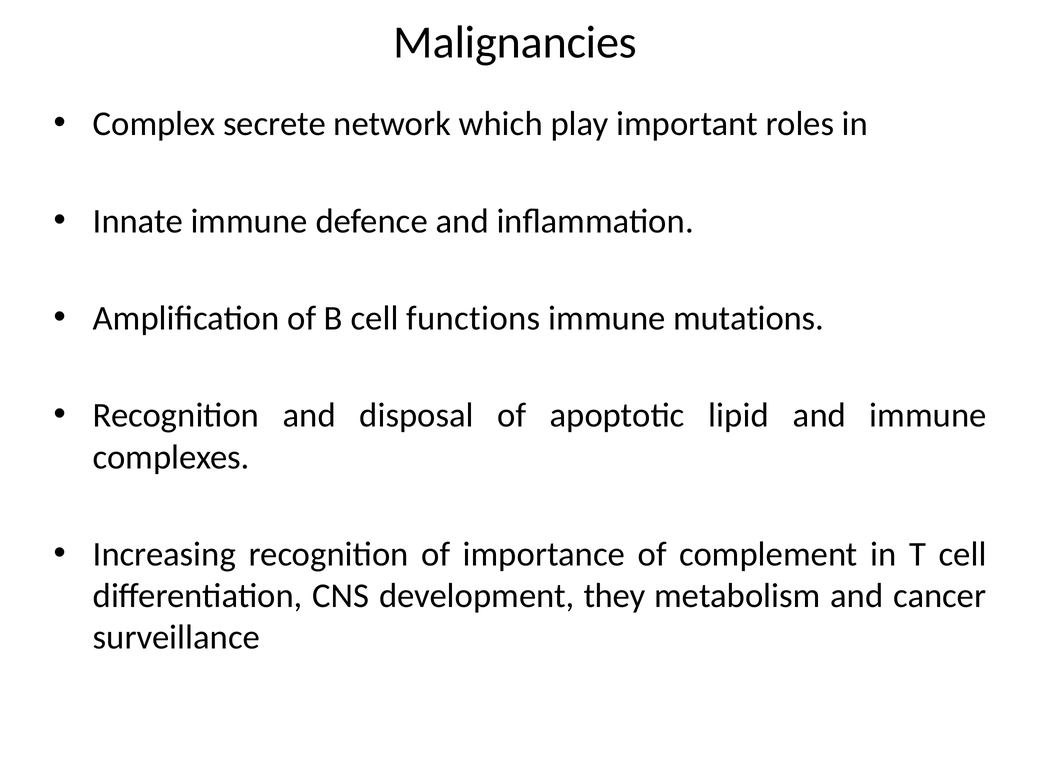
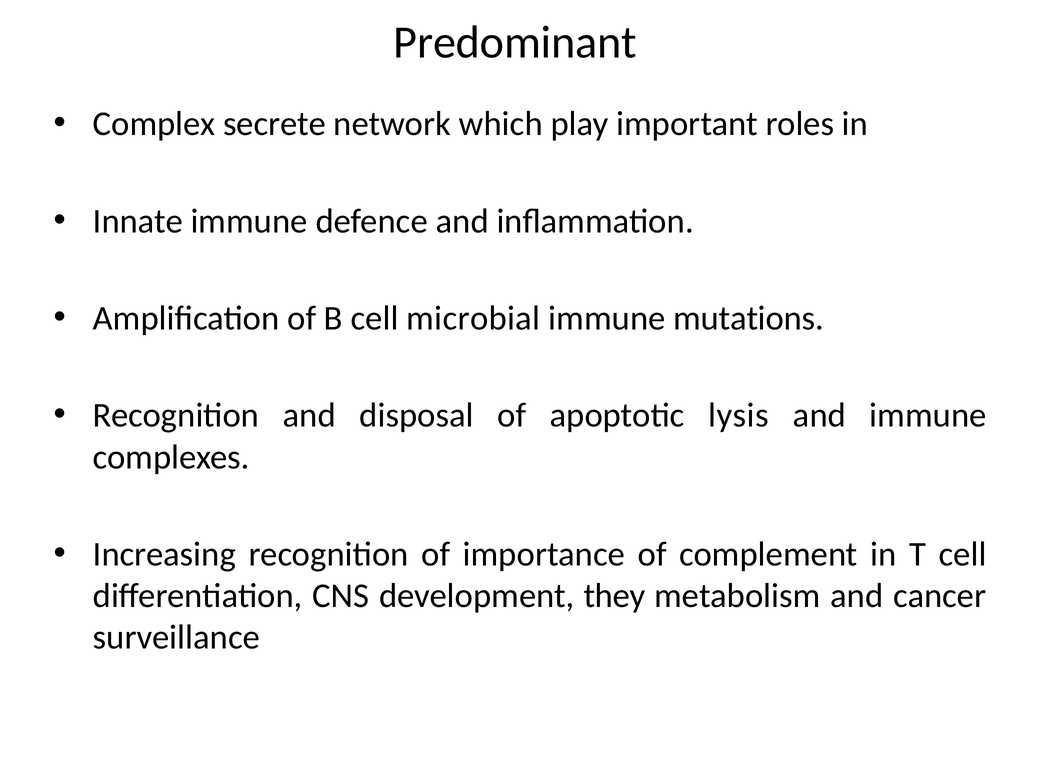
Malignancies: Malignancies -> Predominant (515, 42)
functions: functions -> microbial (473, 318)
lipid: lipid -> lysis (739, 415)
